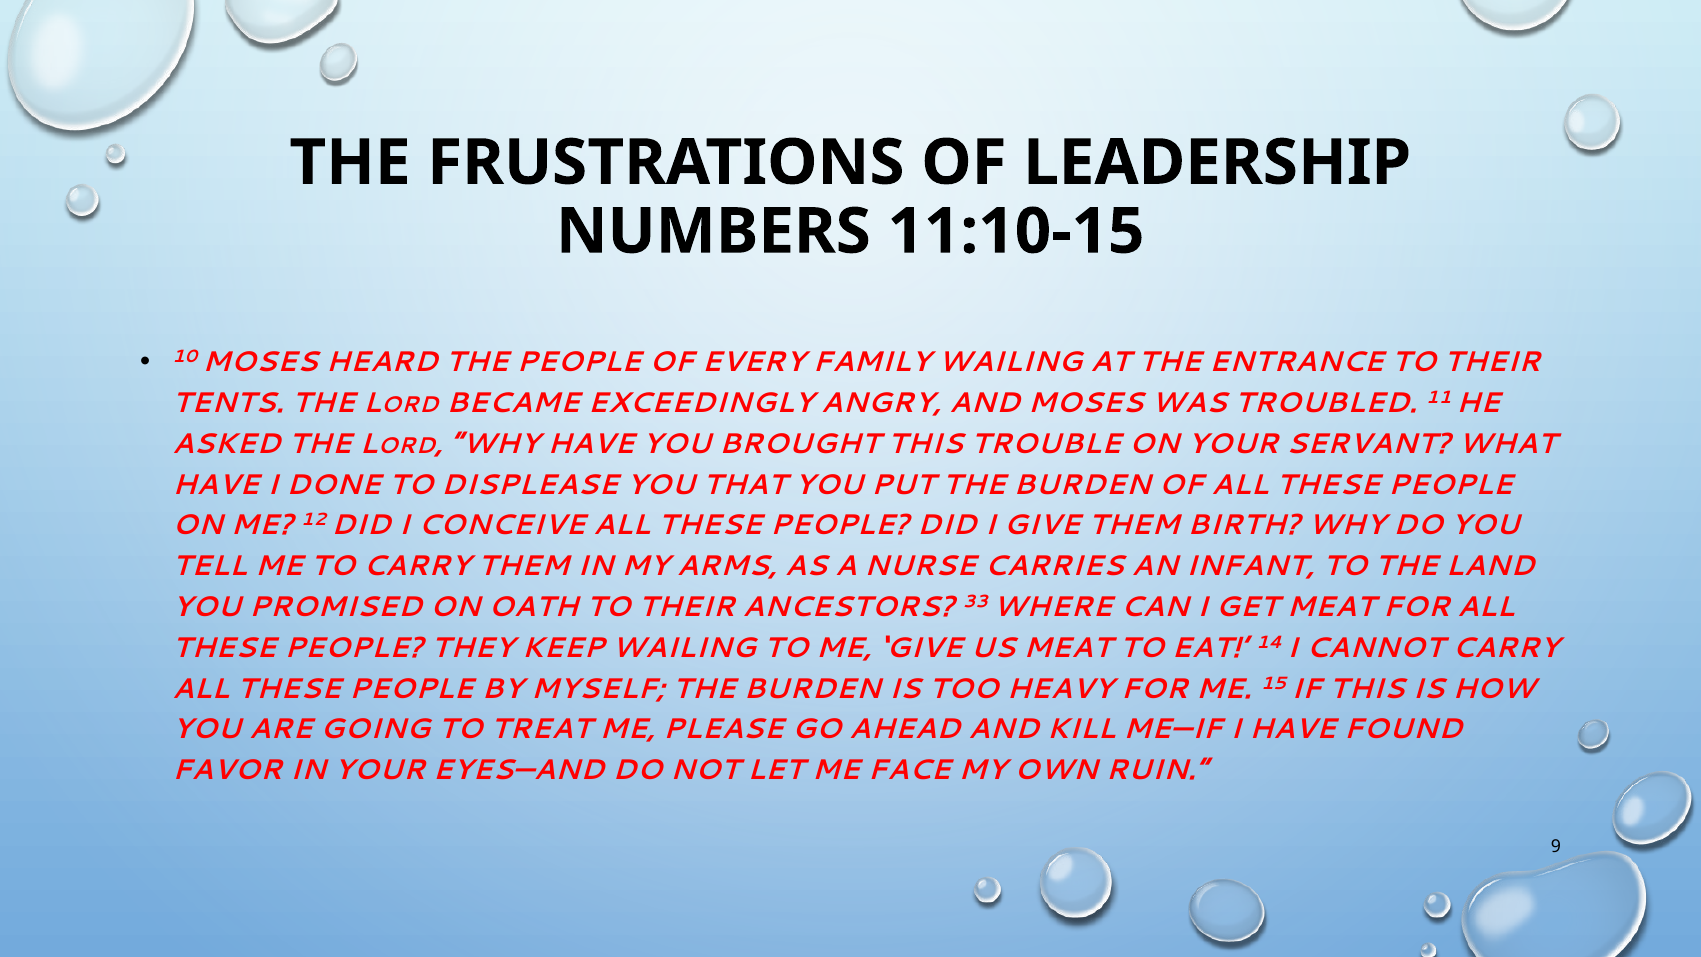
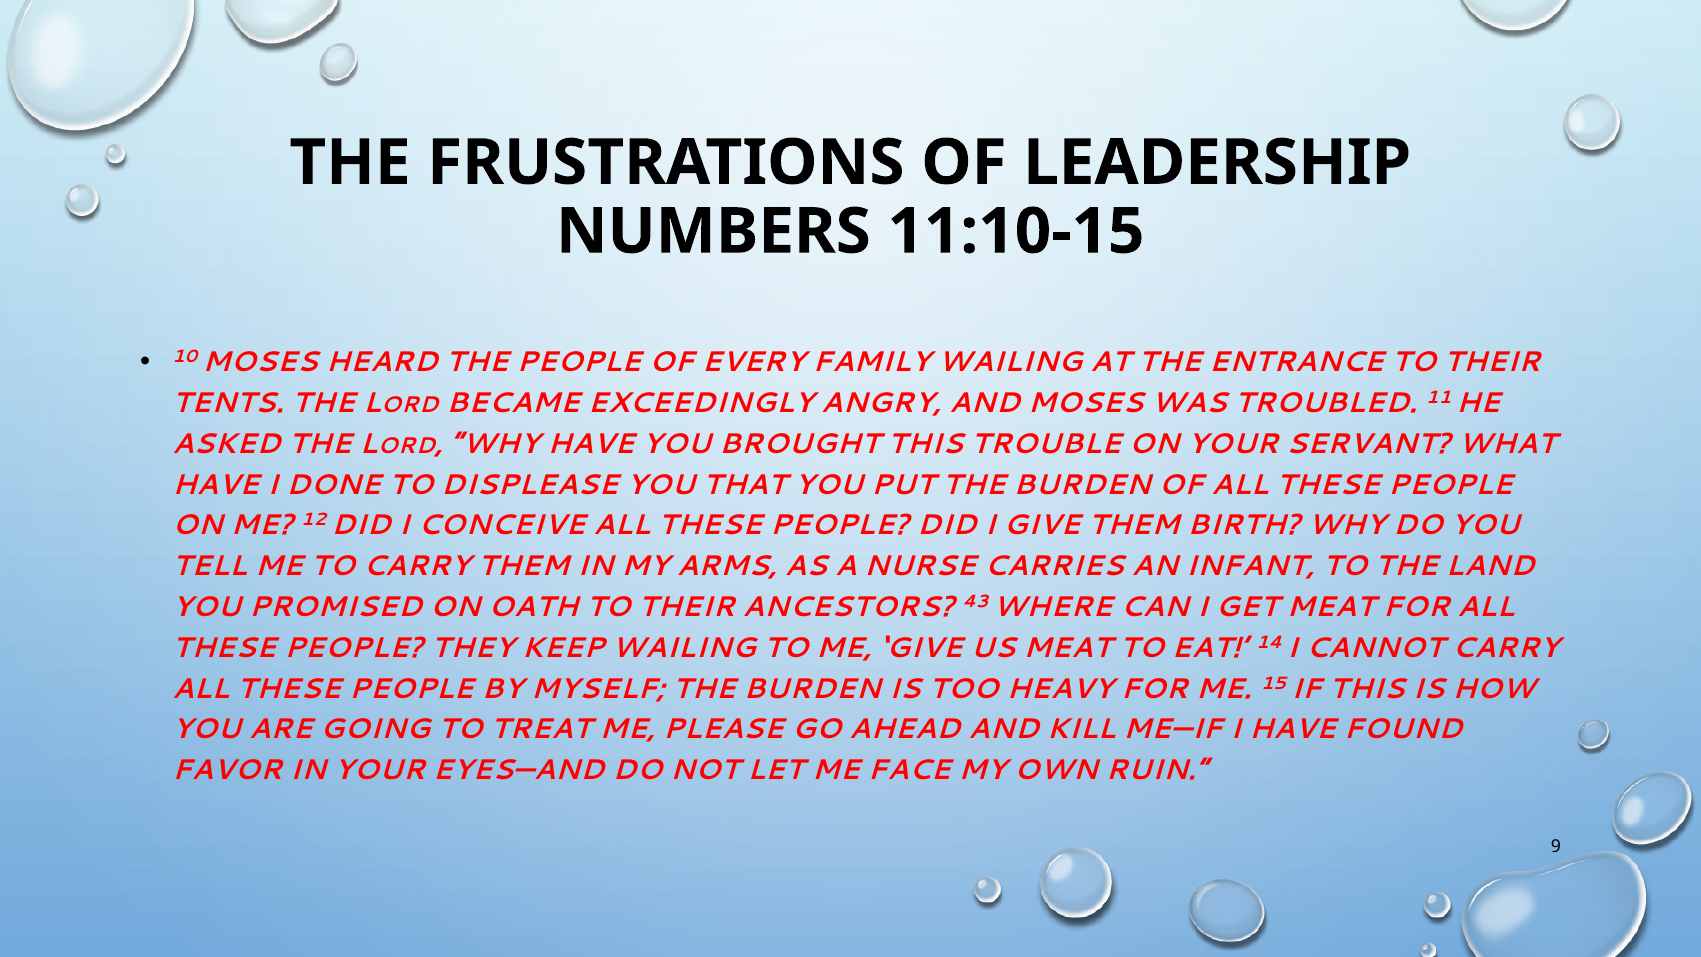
33: 33 -> 43 (976, 601)
